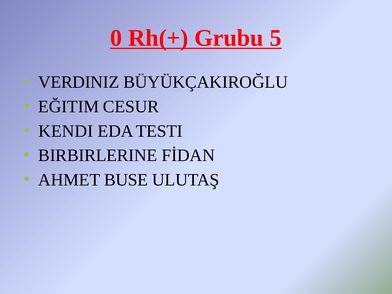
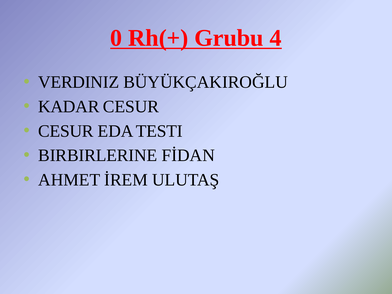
5: 5 -> 4 (276, 38)
EĞITIM: EĞITIM -> KADAR (69, 107)
KENDI: KENDI -> CESUR (66, 131)
BUSE: BUSE -> İREM (126, 180)
